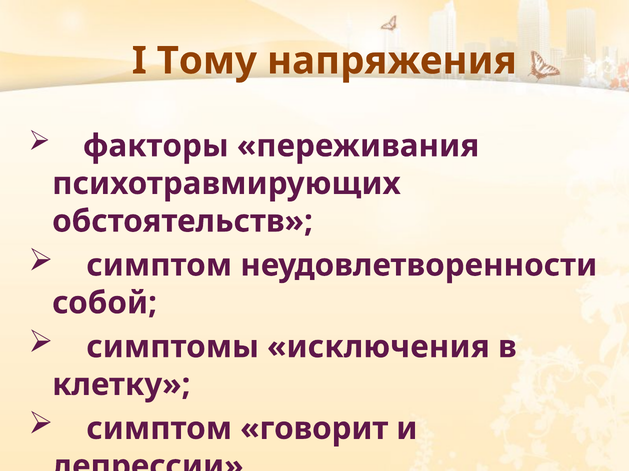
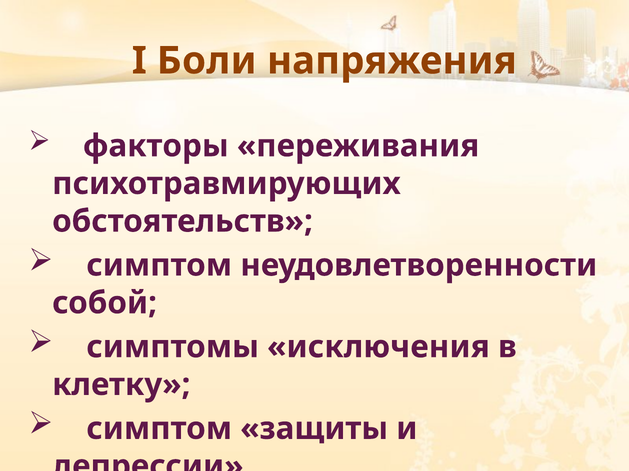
Тому: Тому -> Боли (207, 61)
говорит: говорит -> защиты (314, 429)
